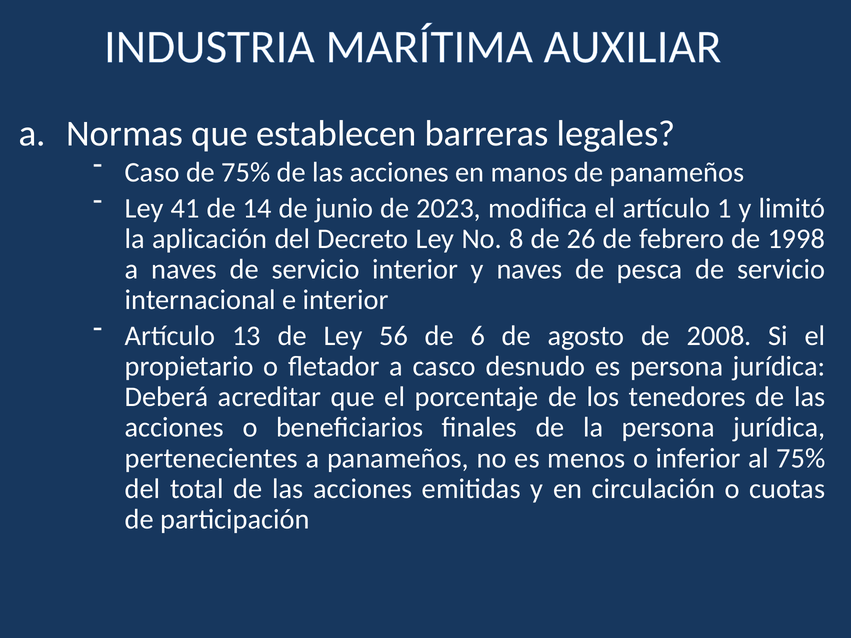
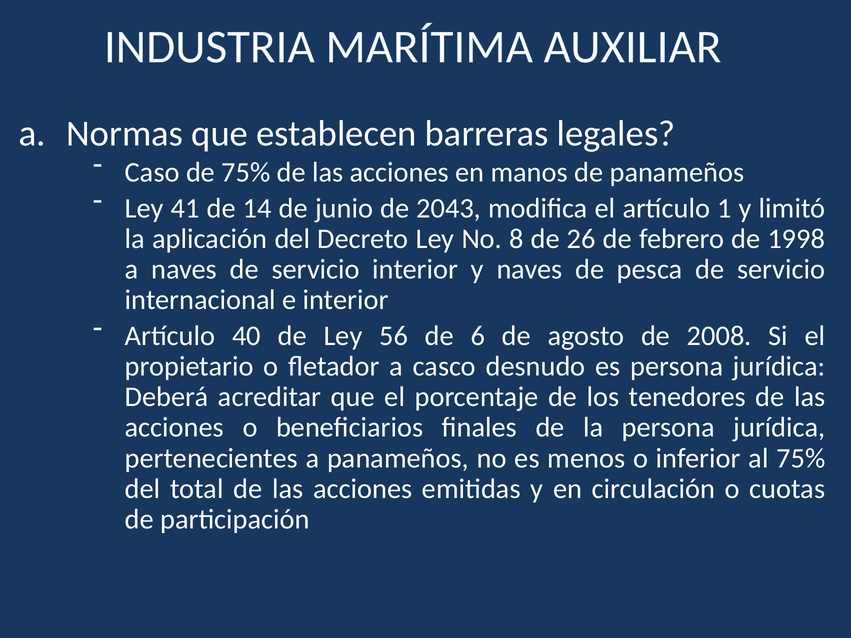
2023: 2023 -> 2043 (449, 208)
13: 13 -> 40 (246, 336)
